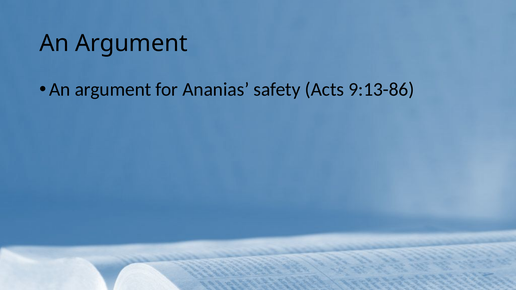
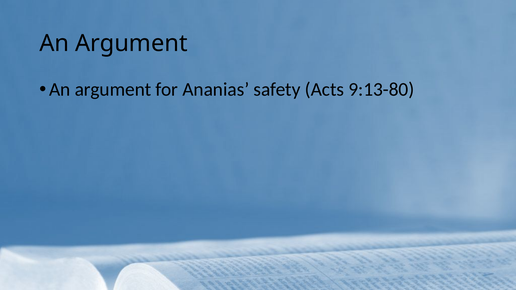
9:13-86: 9:13-86 -> 9:13-80 (381, 90)
